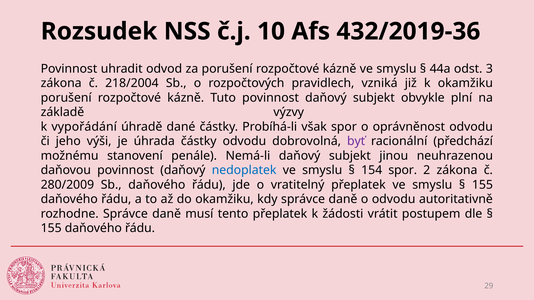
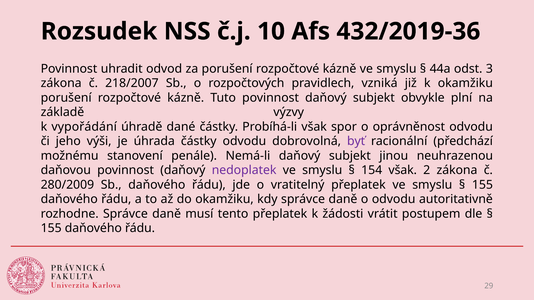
218/2004: 218/2004 -> 218/2007 (132, 83)
nedoplatek colour: blue -> purple (244, 170)
154 spor: spor -> však (403, 170)
